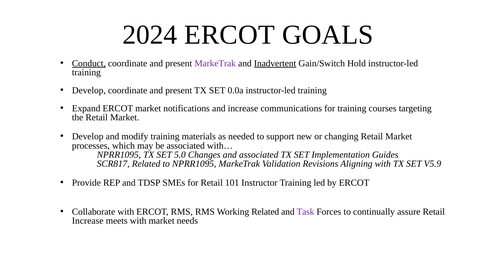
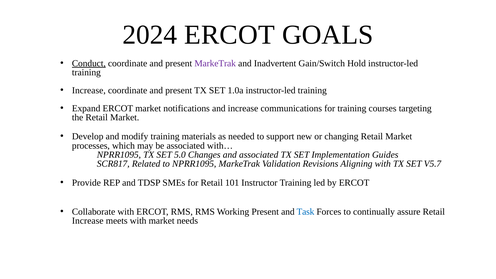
Inadvertent underline: present -> none (275, 63)
Develop: Develop -> Increase (89, 90)
0.0a: 0.0a -> 1.0a (236, 90)
V5.9: V5.9 -> V5.7 (433, 164)
Working Related: Related -> Present (265, 212)
Task colour: purple -> blue (306, 212)
